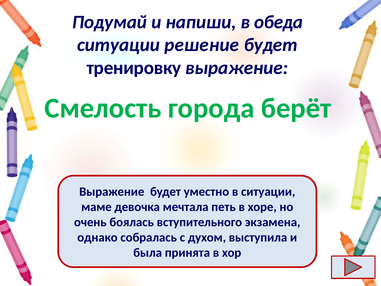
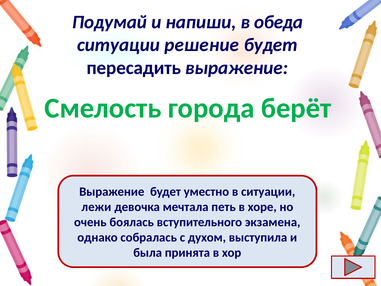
тренировку: тренировку -> пересадить (134, 68)
маме: маме -> лежи (96, 207)
